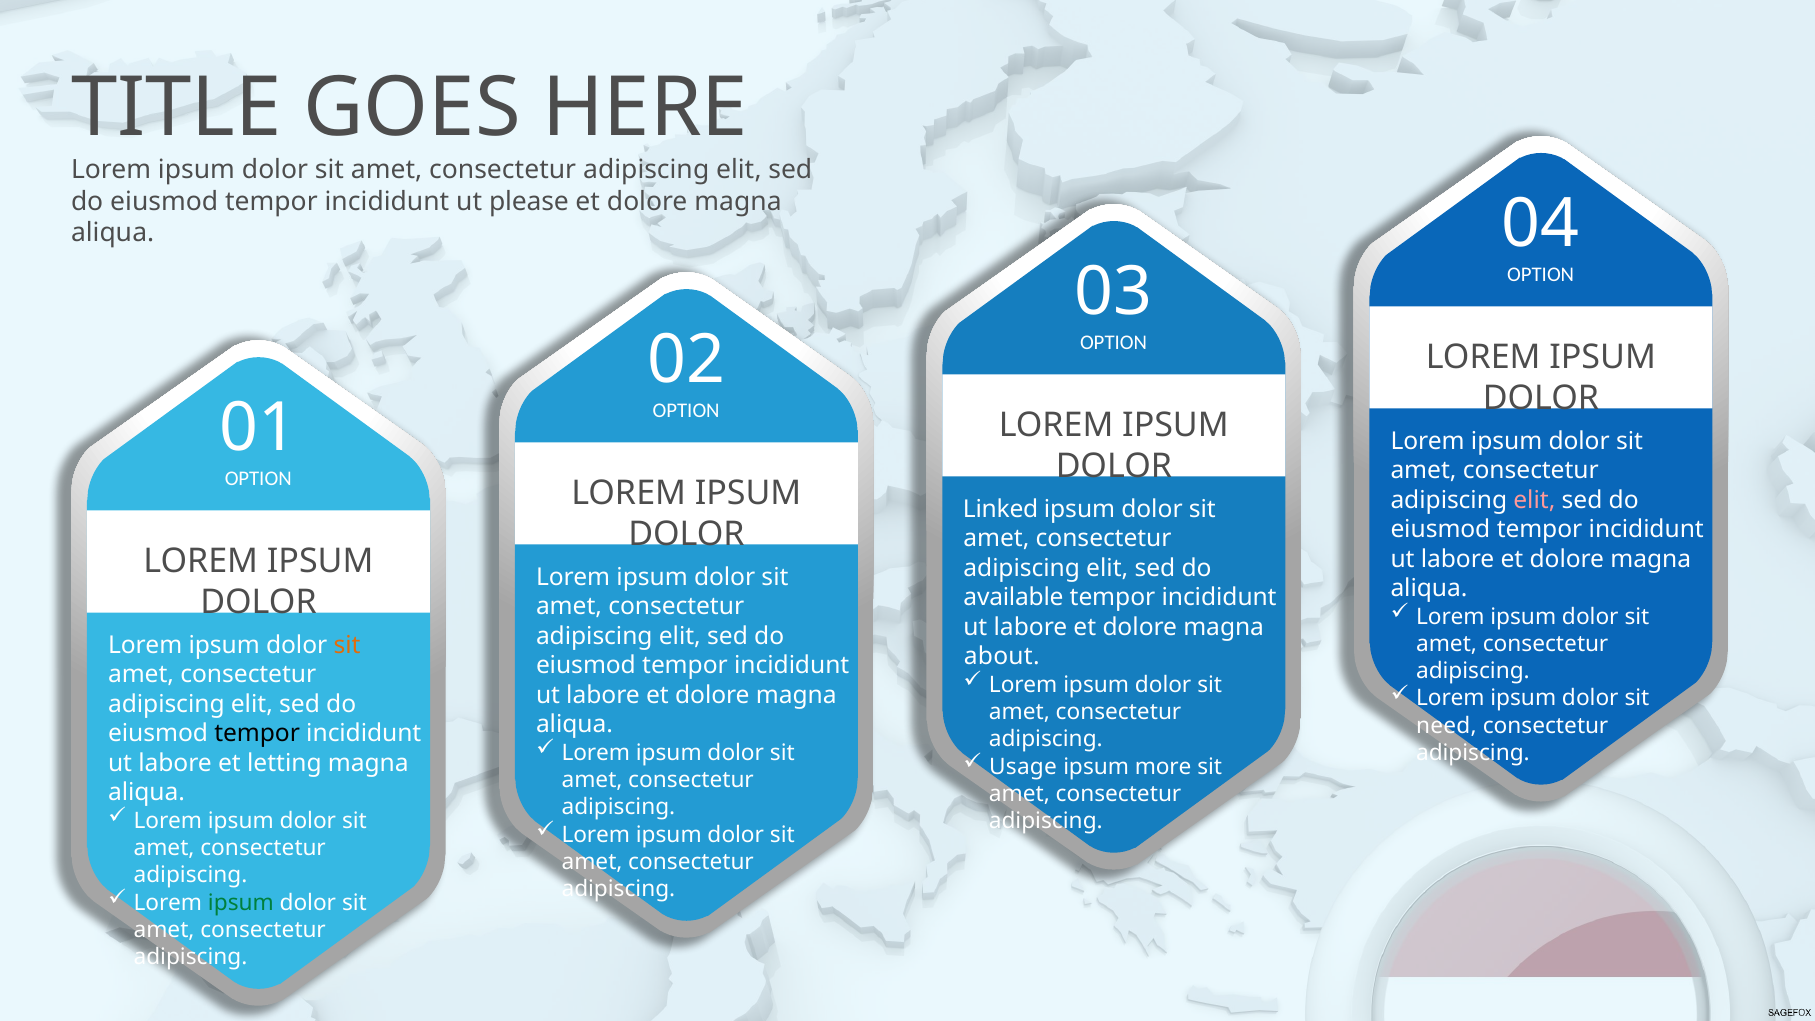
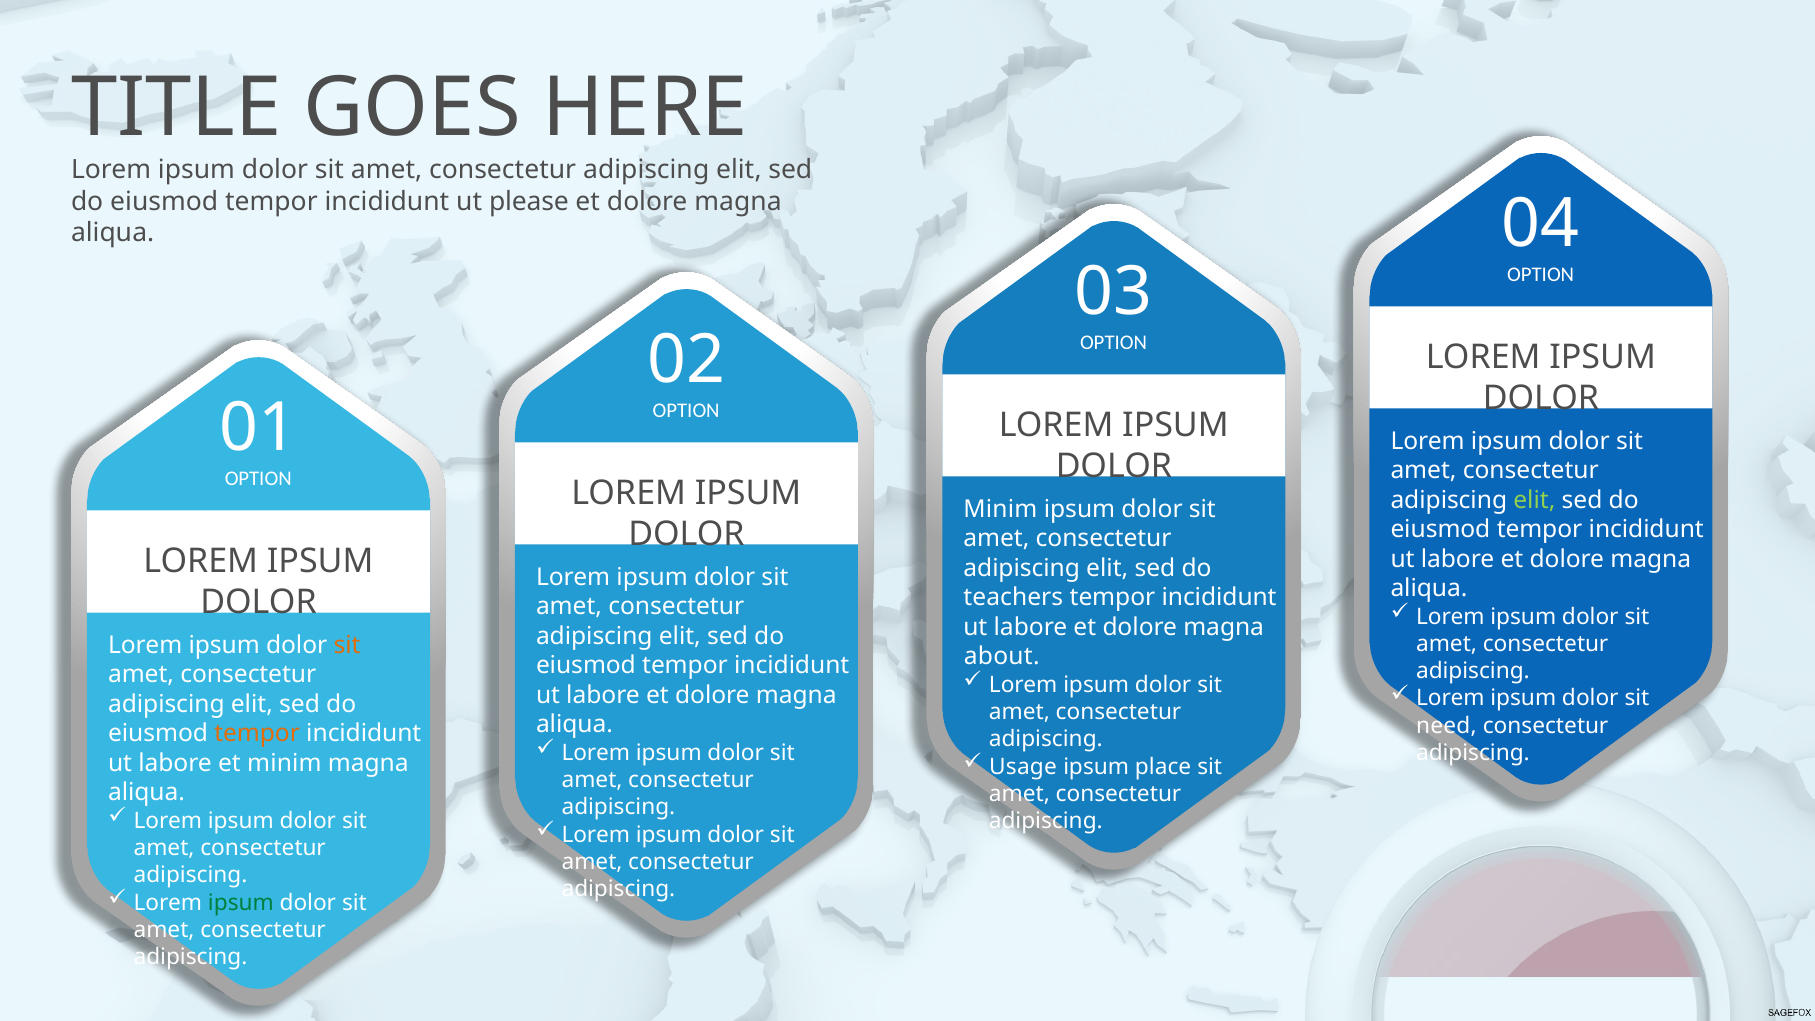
elit colour: pink -> light green (1534, 500)
Linked: Linked -> Minim (1000, 509)
available: available -> teachers (1013, 598)
tempor colour: black -> orange (257, 734)
more: more -> place (1163, 766)
et letting: letting -> minim (284, 763)
